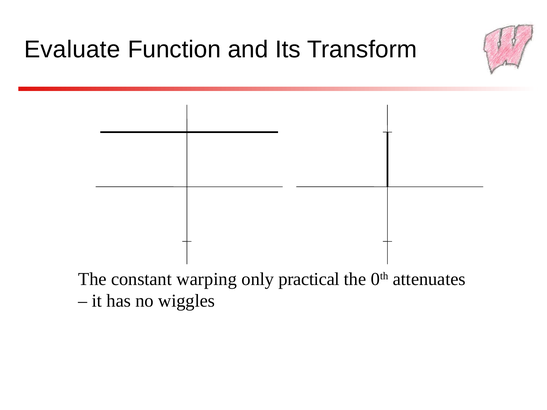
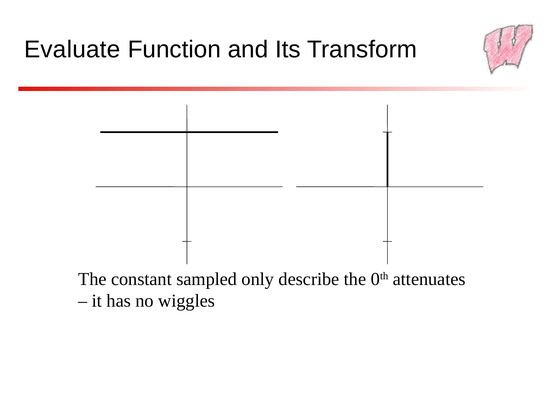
warping: warping -> sampled (207, 279)
practical: practical -> describe (309, 279)
